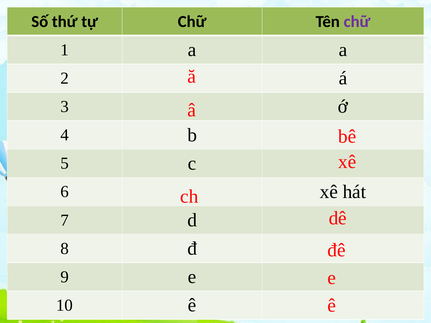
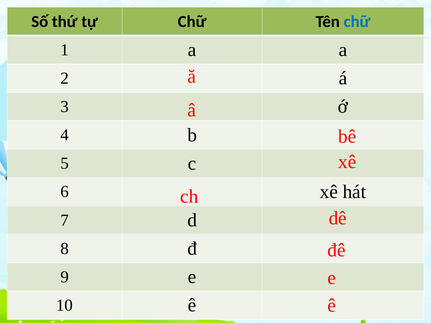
chữ colour: purple -> blue (357, 22)
